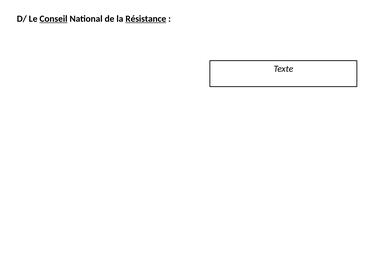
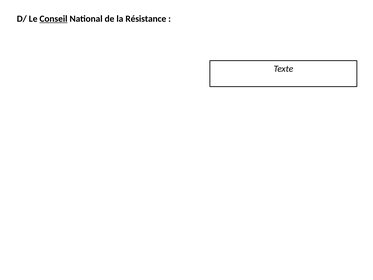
Résistance underline: present -> none (146, 19)
